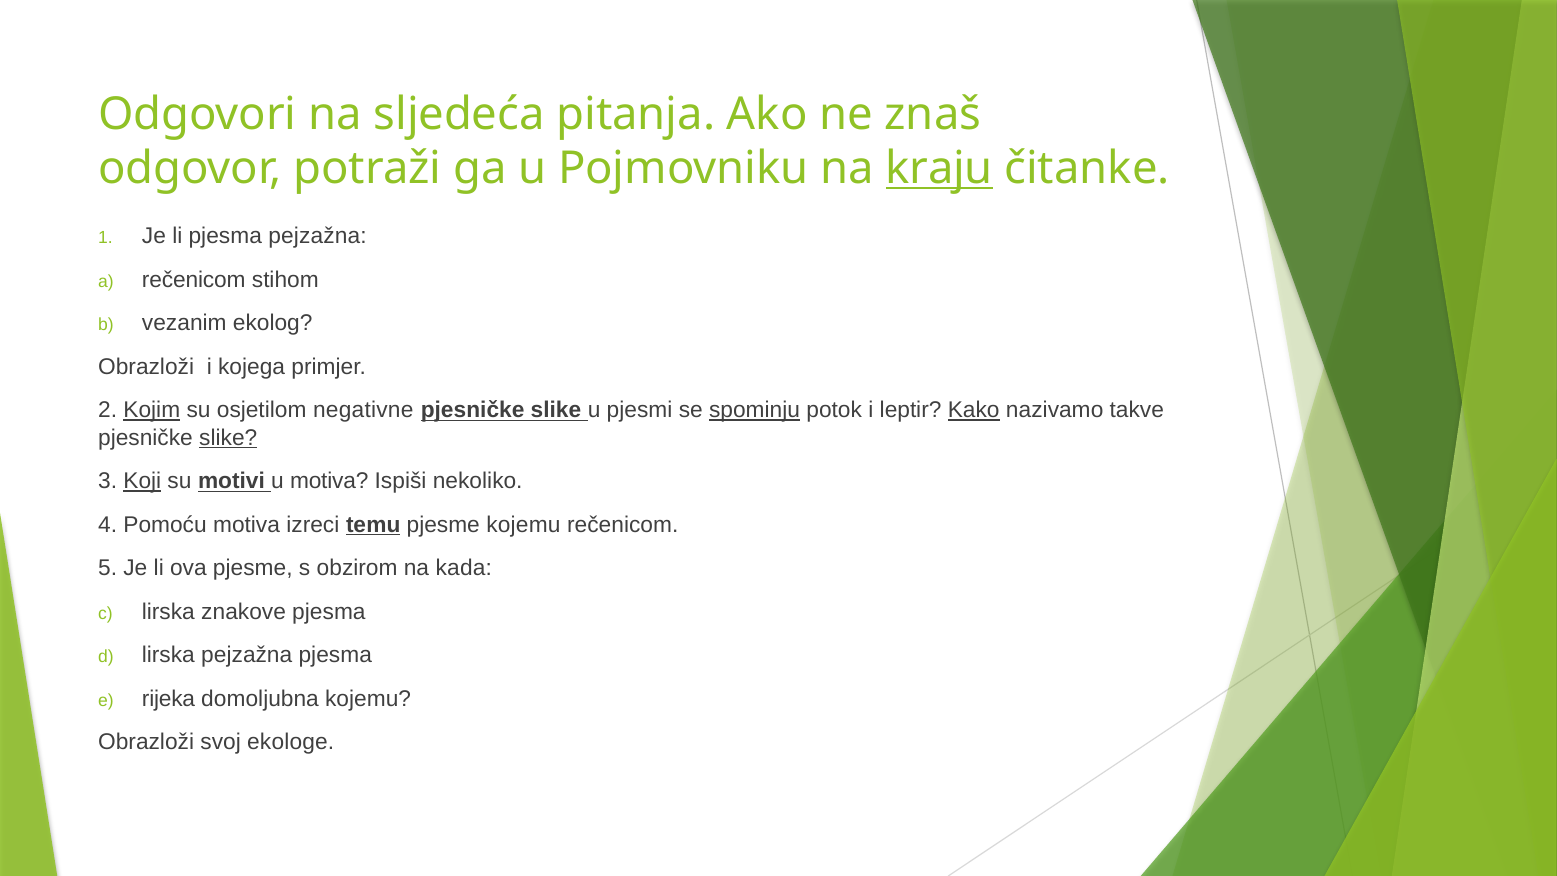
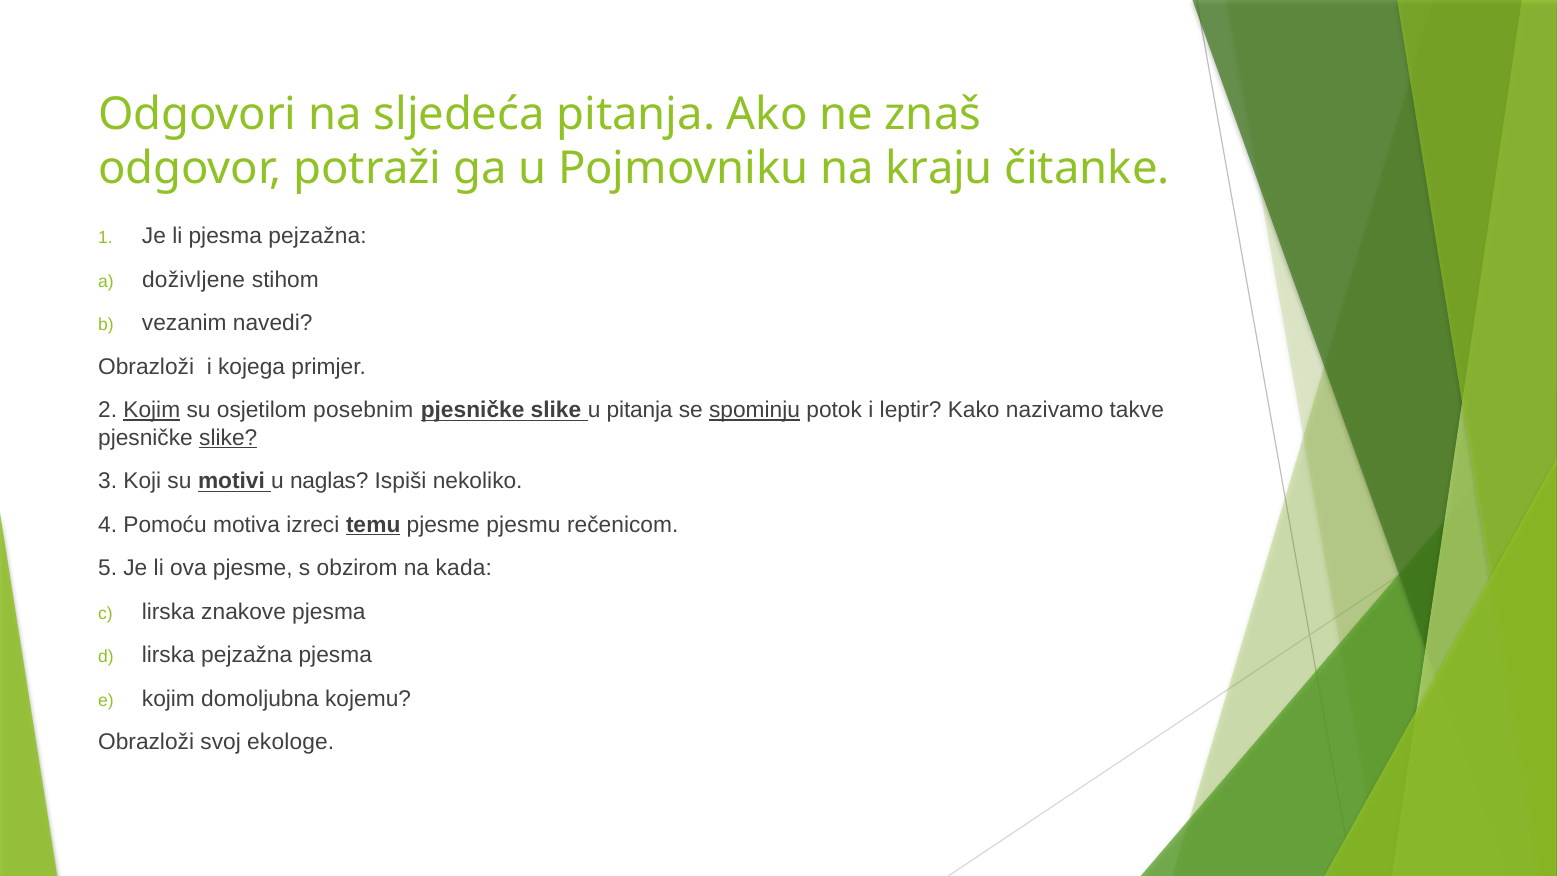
kraju underline: present -> none (939, 168)
rečenicom: rečenicom -> doživljene (194, 280)
ekolog: ekolog -> navedi (273, 323)
negativne: negativne -> posebnim (363, 410)
u pjesmi: pjesmi -> pitanja (640, 410)
Kako underline: present -> none (974, 410)
Koji underline: present -> none (142, 481)
u motiva: motiva -> naglas (329, 481)
pjesme kojemu: kojemu -> pjesmu (523, 524)
rijeka: rijeka -> kojim (168, 698)
